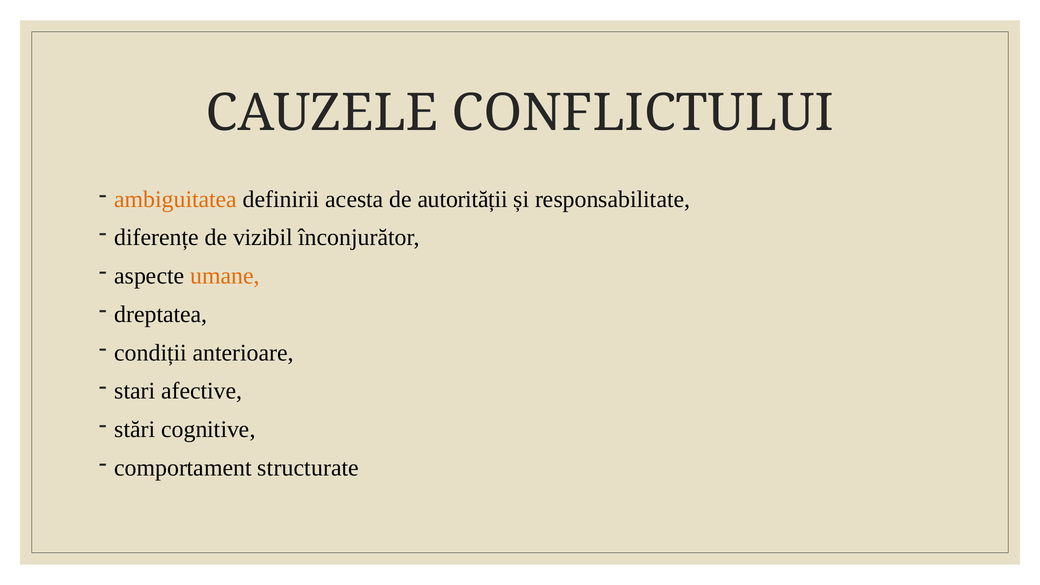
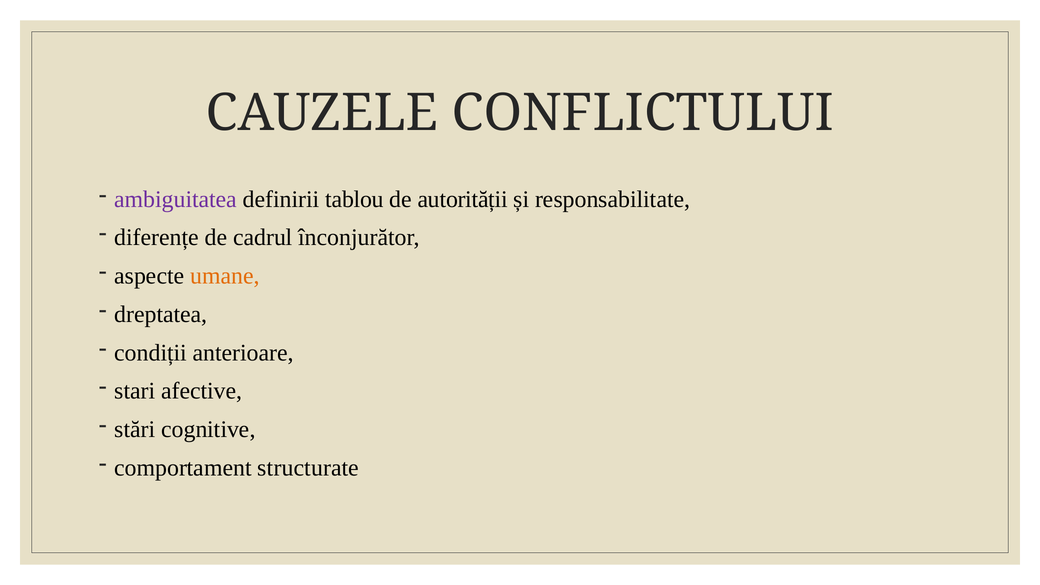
ambiguitatea colour: orange -> purple (176, 199)
acesta: acesta -> tablou (355, 199)
vizibil: vizibil -> cadrul (263, 238)
